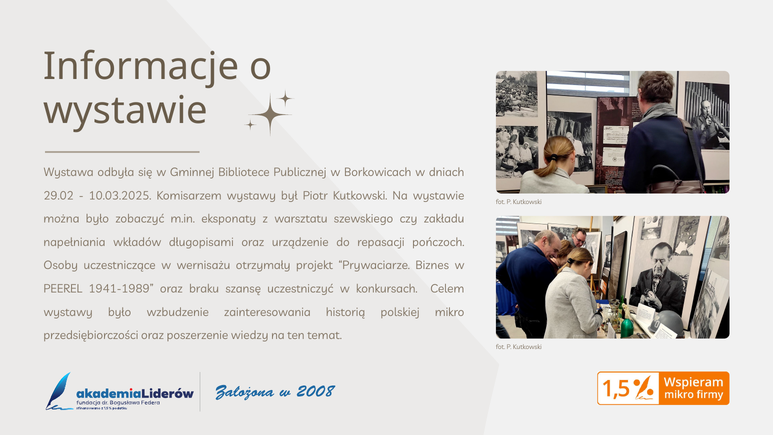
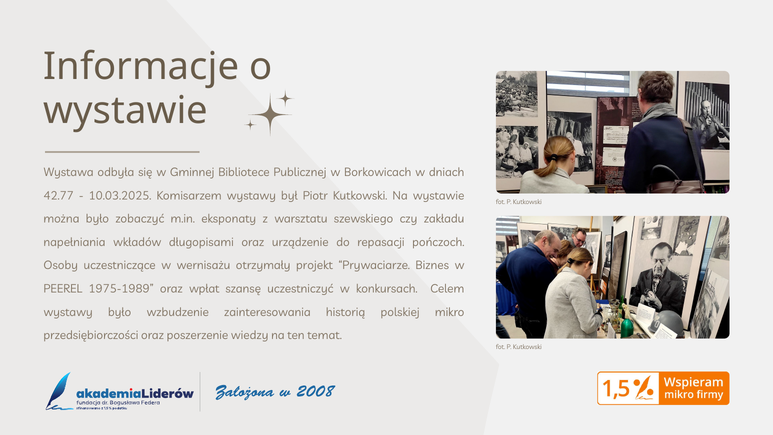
29.02: 29.02 -> 42.77 (59, 196)
1941-1989: 1941-1989 -> 1975-1989 (121, 289)
braku: braku -> wpłat (204, 289)
